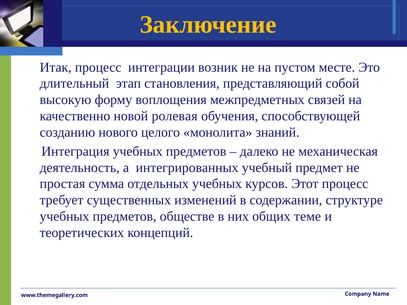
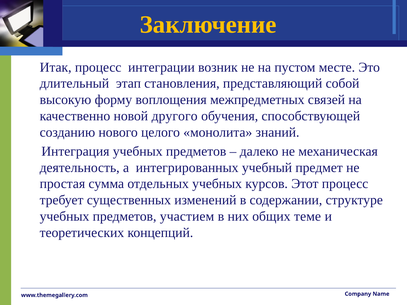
ролевая: ролевая -> другого (175, 116)
обществе: обществе -> участием (187, 217)
